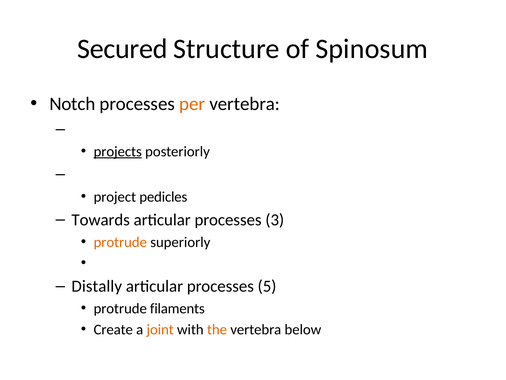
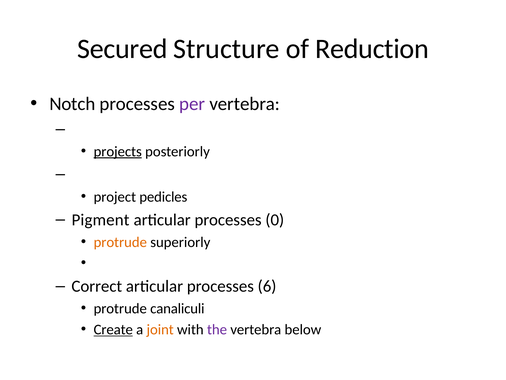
Spinosum: Spinosum -> Reduction (372, 49)
per colour: orange -> purple (192, 104)
Towards: Towards -> Pigment (101, 220)
3: 3 -> 0 (275, 220)
Distally: Distally -> Correct (97, 286)
5: 5 -> 6 (267, 286)
filaments: filaments -> canaliculi (177, 308)
Create underline: none -> present (113, 329)
the colour: orange -> purple (217, 329)
